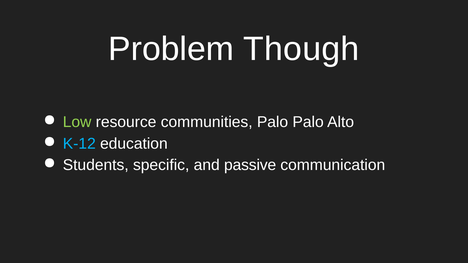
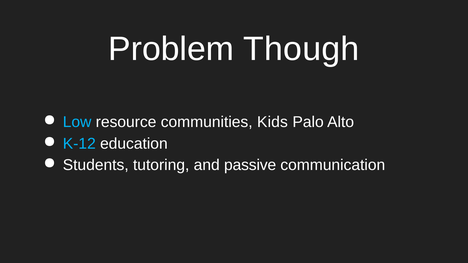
Low colour: light green -> light blue (77, 122)
communities Palo: Palo -> Kids (272, 122)
specific: specific -> tutoring (161, 165)
